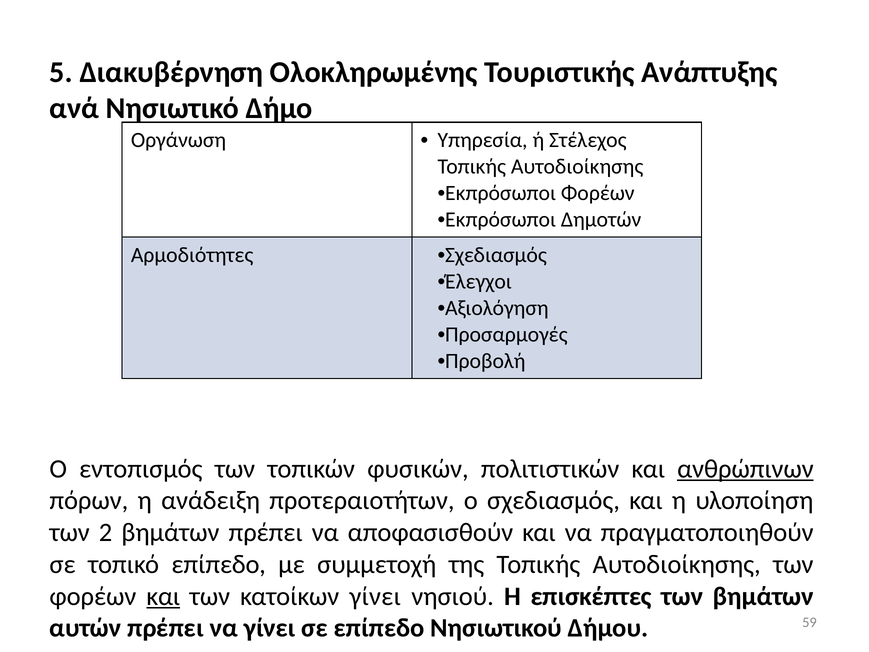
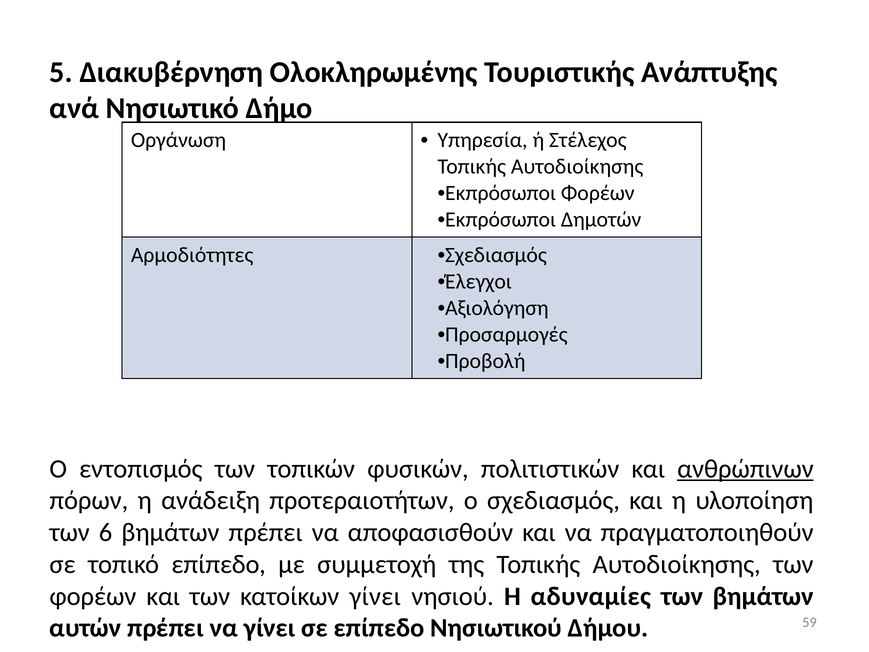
2: 2 -> 6 (106, 532)
και underline: present -> none (163, 596)
επισκέπτες: επισκέπτες -> αδυναμίες (591, 596)
